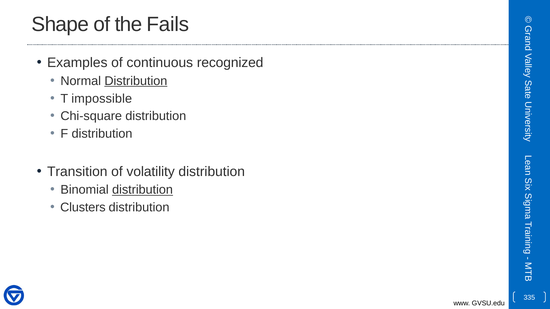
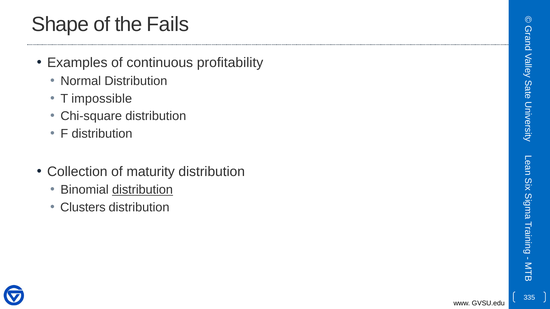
recognized: recognized -> profitability (230, 63)
Distribution underline: present -> none (136, 81)
Transition: Transition -> Collection (77, 172)
volatility: volatility -> maturity (151, 172)
